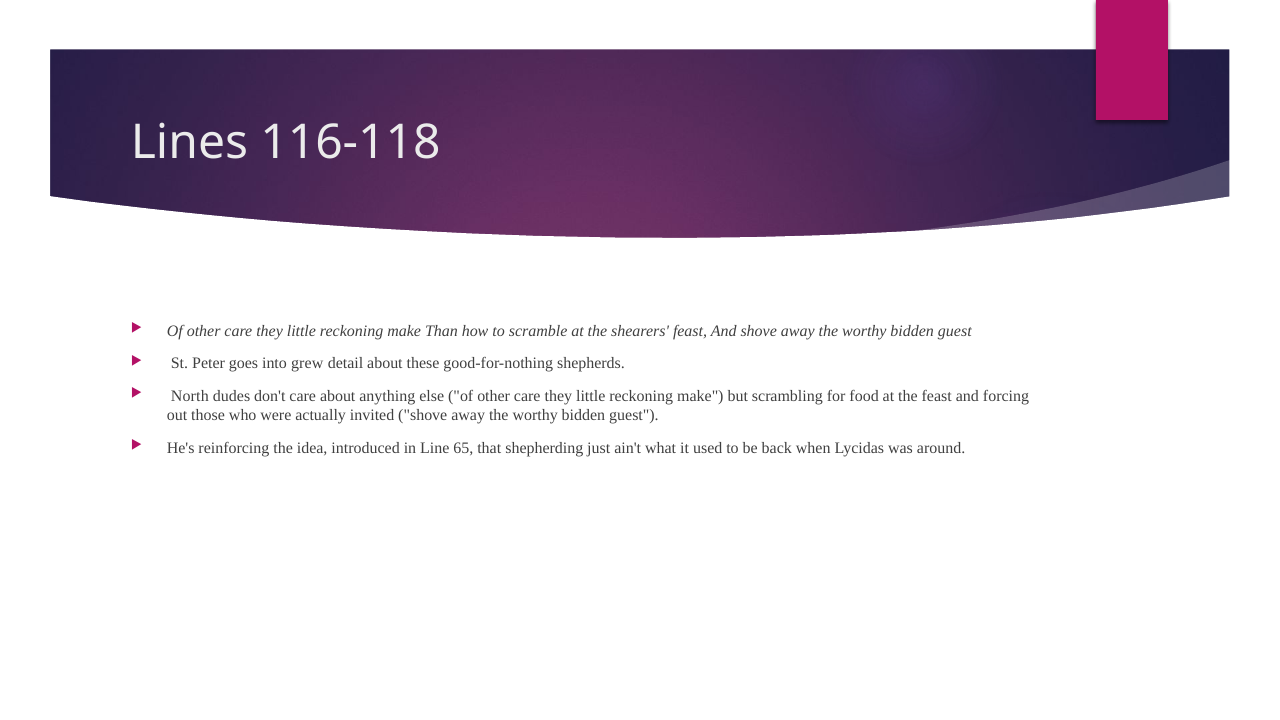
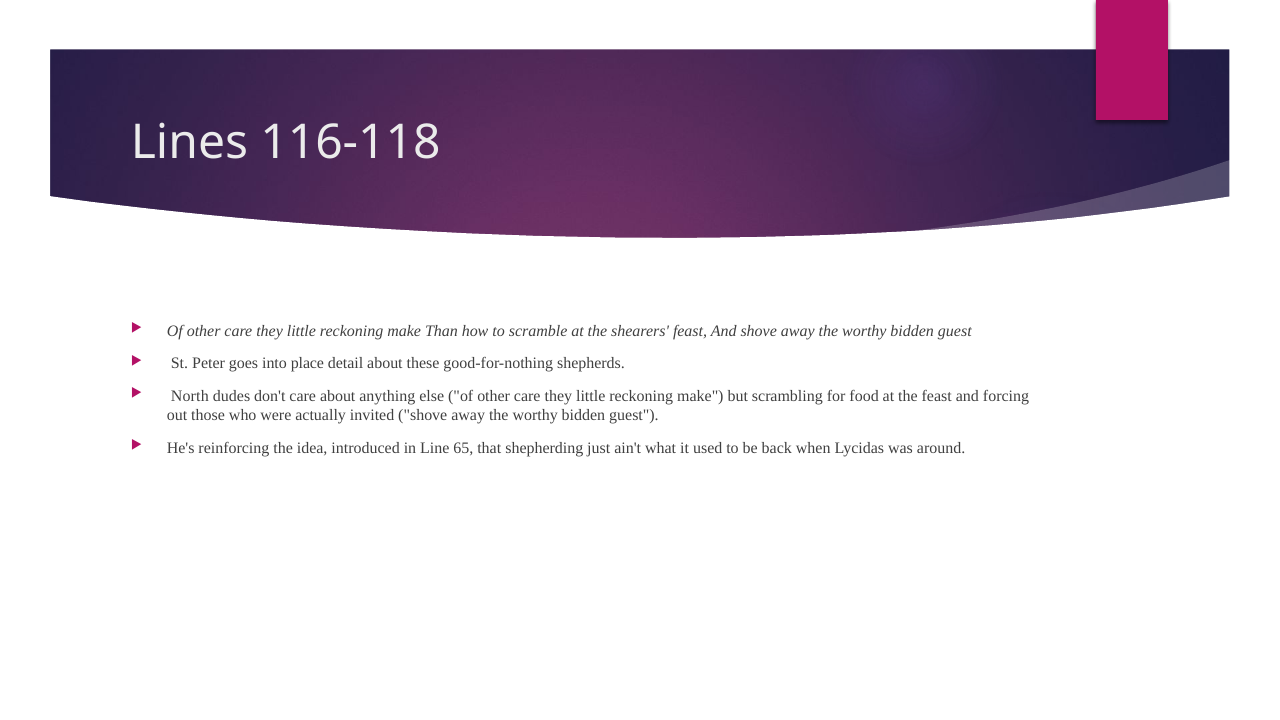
grew: grew -> place (307, 364)
